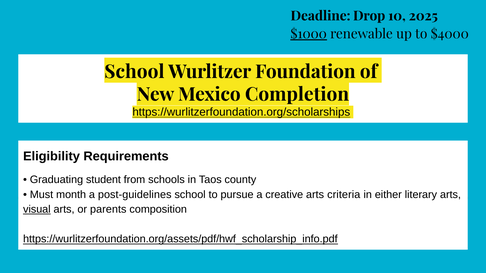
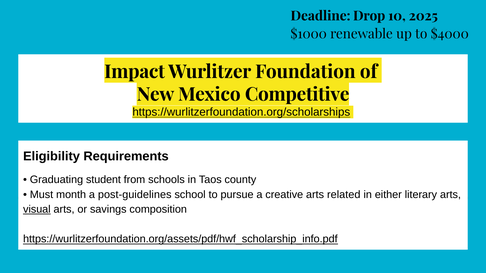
$1000 underline: present -> none (309, 34)
School: School -> Impact (135, 72)
Completion: Completion -> Competitive (297, 95)
criteria: criteria -> related (344, 195)
parents: parents -> savings (108, 210)
